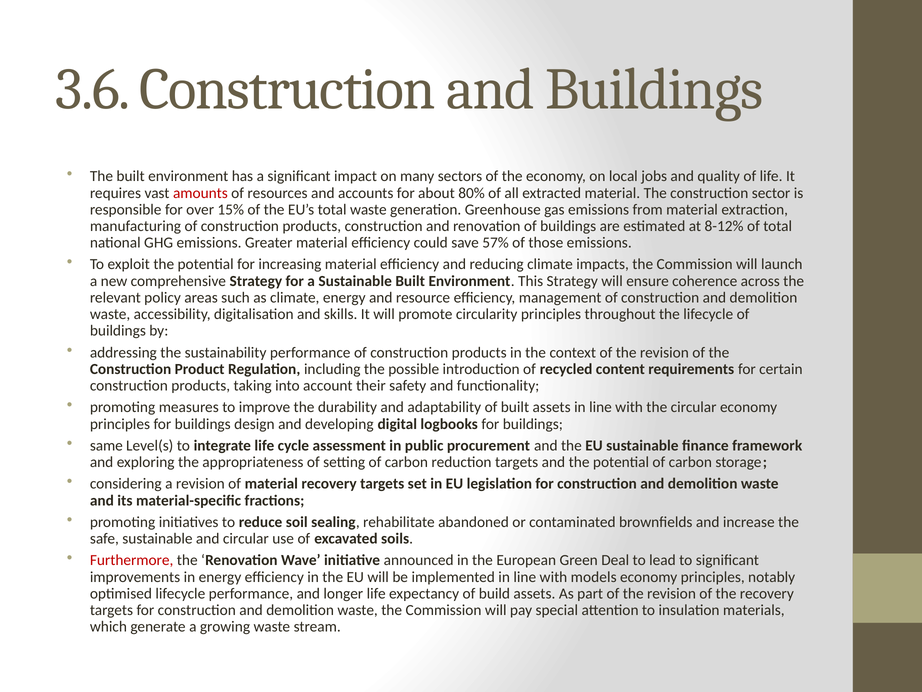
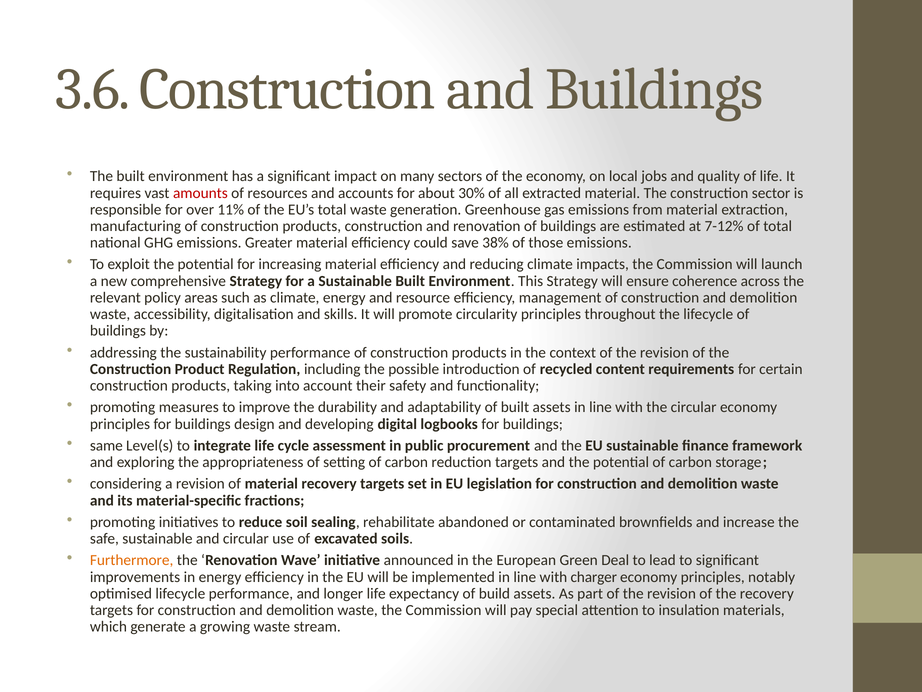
80%: 80% -> 30% (472, 193)
15%: 15% -> 11% (231, 209)
8-12%: 8-12% -> 7-12% (724, 226)
57%: 57% -> 38% (495, 243)
Furthermore colour: red -> orange (132, 560)
models: models -> charger (594, 577)
